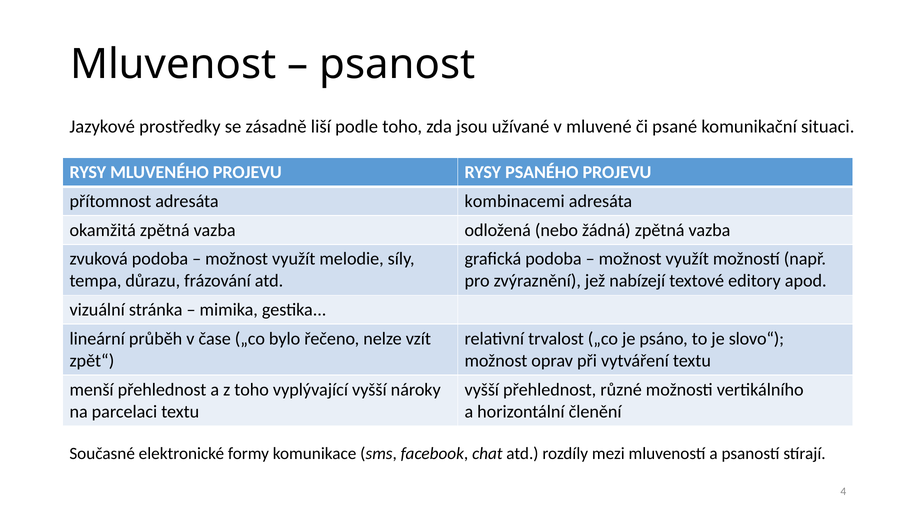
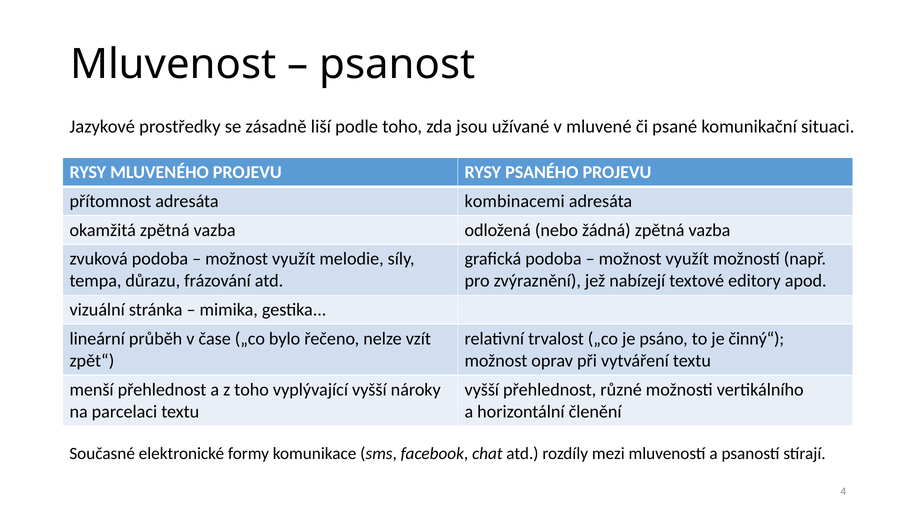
slovo“: slovo“ -> činný“ (756, 339)
